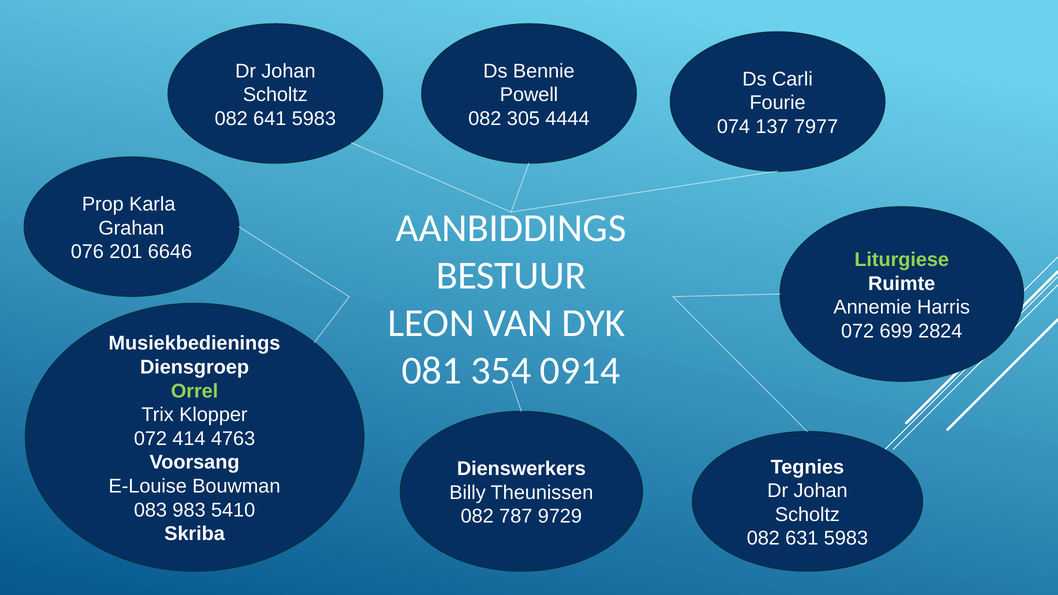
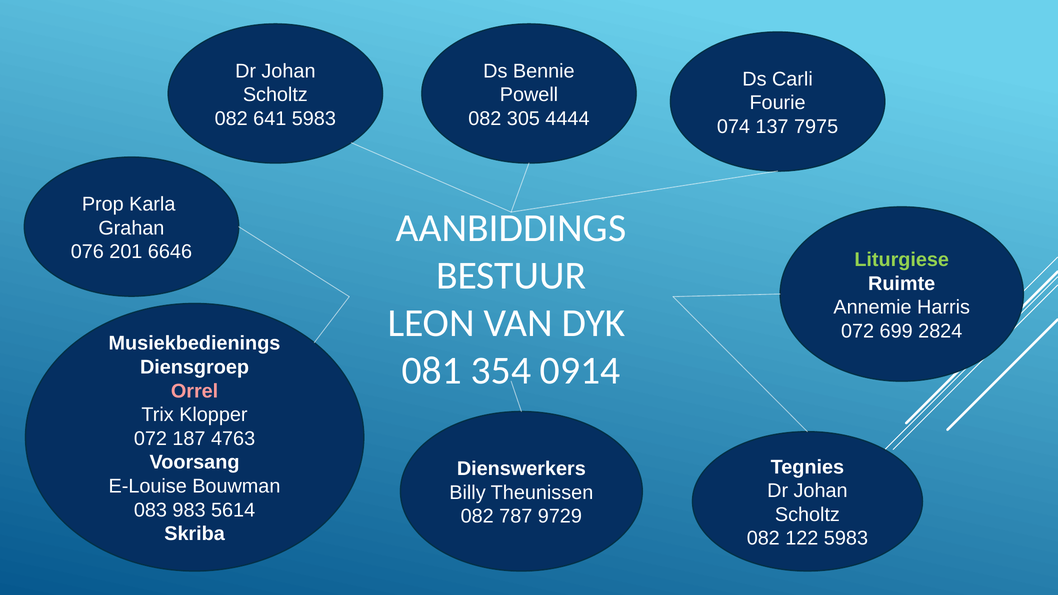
7977: 7977 -> 7975 (816, 127)
Orrel colour: light green -> pink (195, 391)
414: 414 -> 187 (189, 439)
5410: 5410 -> 5614 (233, 510)
631: 631 -> 122 (802, 538)
